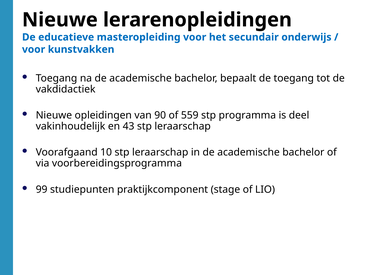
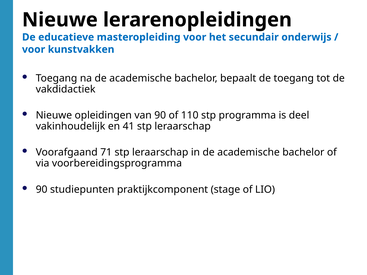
559: 559 -> 110 (190, 115)
43: 43 -> 41 (129, 126)
10: 10 -> 71 (106, 152)
99: 99 -> 90 (42, 190)
